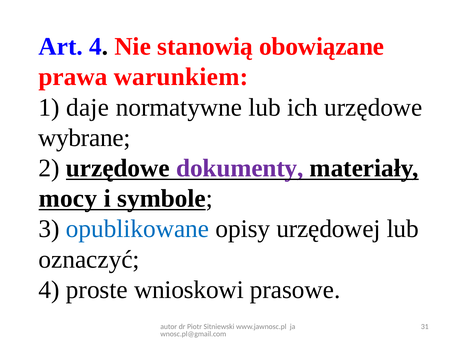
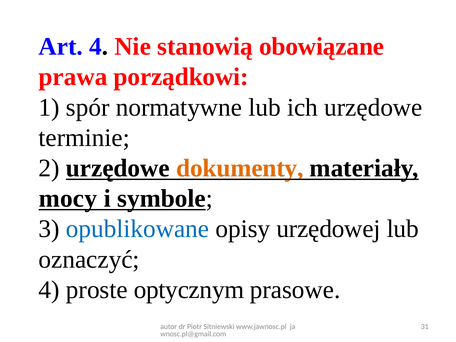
warunkiem: warunkiem -> porządkowi (181, 77)
daje: daje -> spór (88, 107)
wybrane: wybrane -> terminie (84, 138)
dokumenty colour: purple -> orange (240, 168)
wnioskowi: wnioskowi -> optycznym (189, 290)
